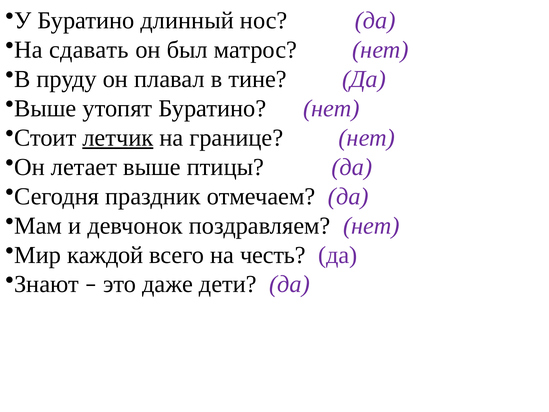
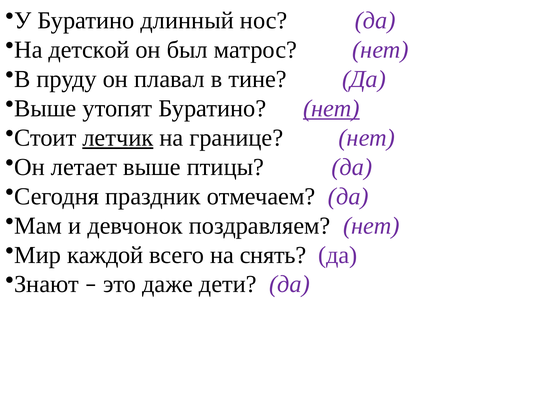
сдавать: сдавать -> детской (89, 50)
нет underline: none -> present (331, 108)
честь: честь -> снять (273, 255)
